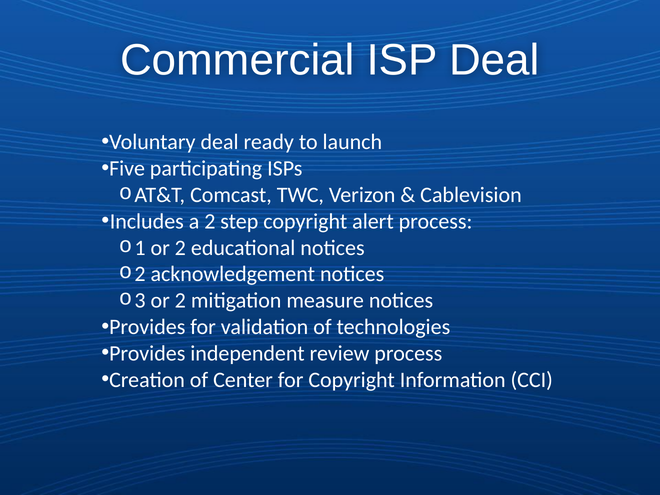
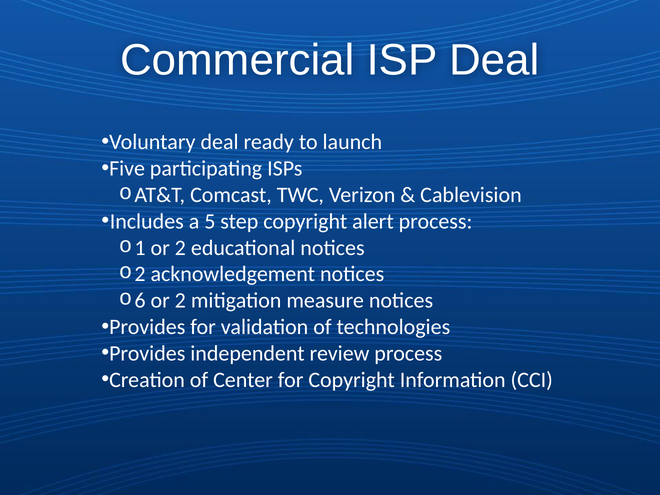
a 2: 2 -> 5 (210, 221)
3: 3 -> 6 (140, 301)
